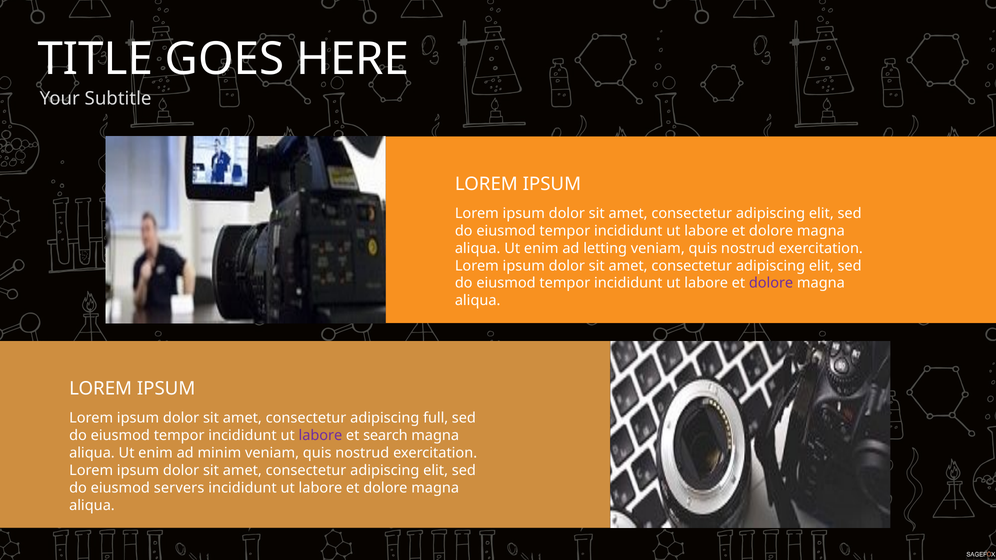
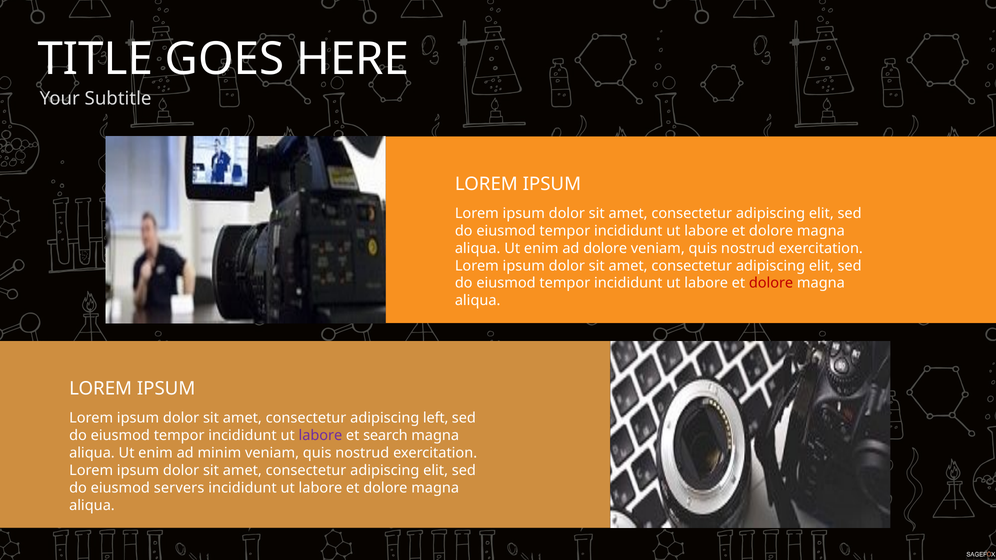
ad letting: letting -> dolore (605, 248)
dolore colour: purple -> red (771, 283)
full: full -> left (436, 418)
